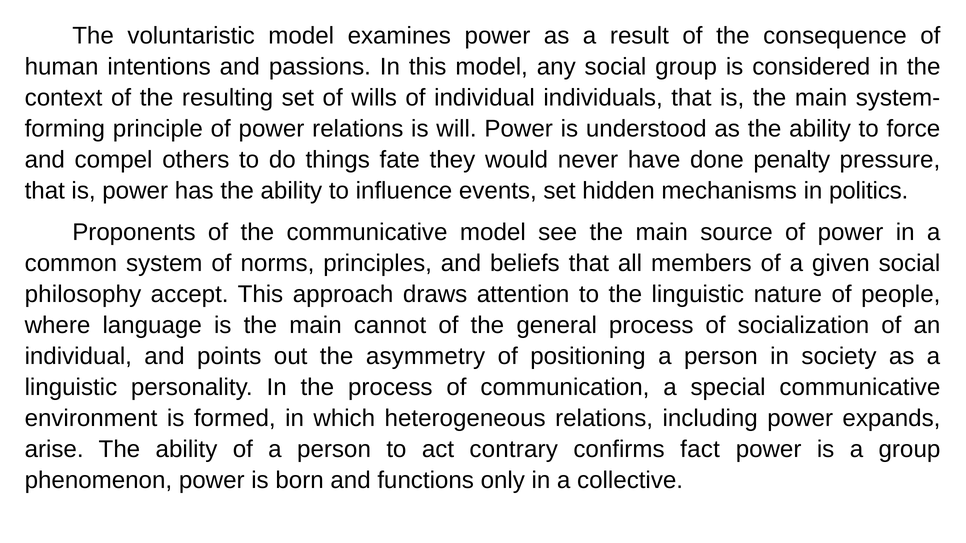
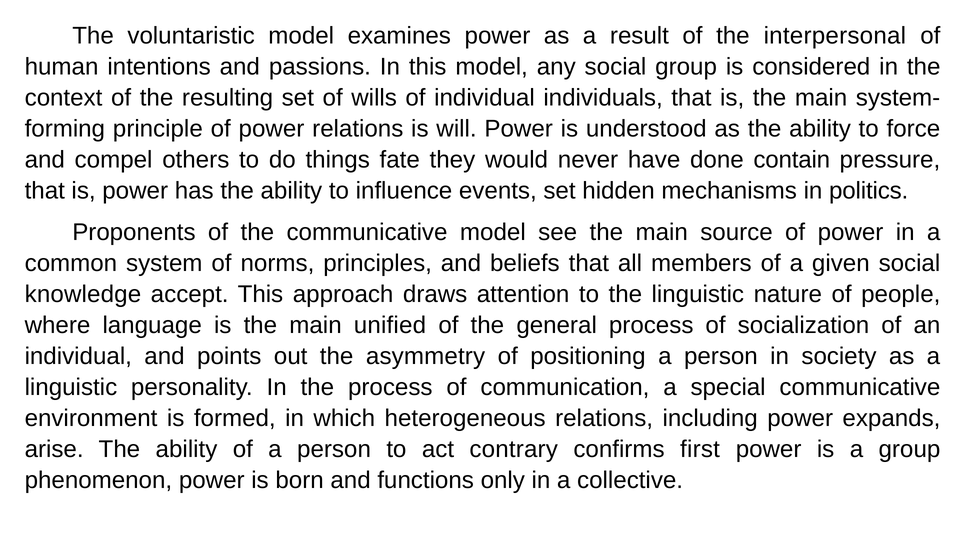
consequence: consequence -> interpersonal (835, 36)
penalty: penalty -> contain (792, 160)
philosophy: philosophy -> knowledge (83, 295)
cannot: cannot -> unified (390, 326)
fact: fact -> first (700, 450)
